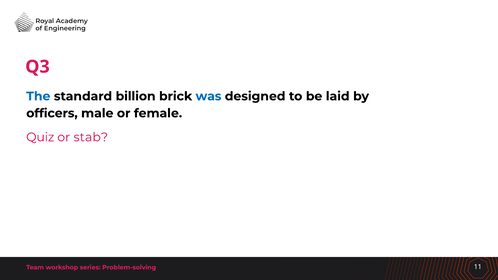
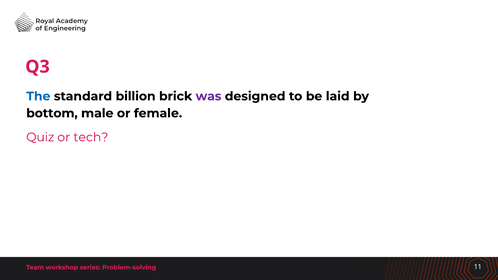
was colour: blue -> purple (209, 96)
officers: officers -> bottom (52, 113)
stab: stab -> tech (91, 137)
